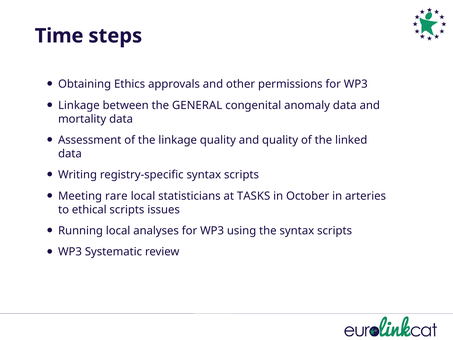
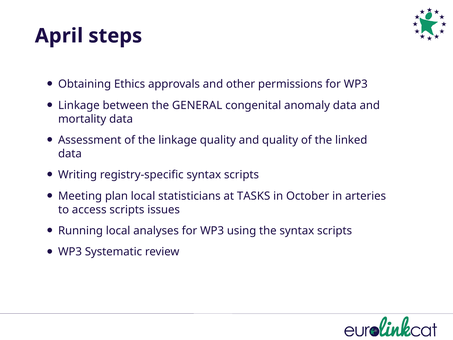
Time: Time -> April (59, 36)
rare: rare -> plan (116, 196)
ethical: ethical -> access (89, 209)
